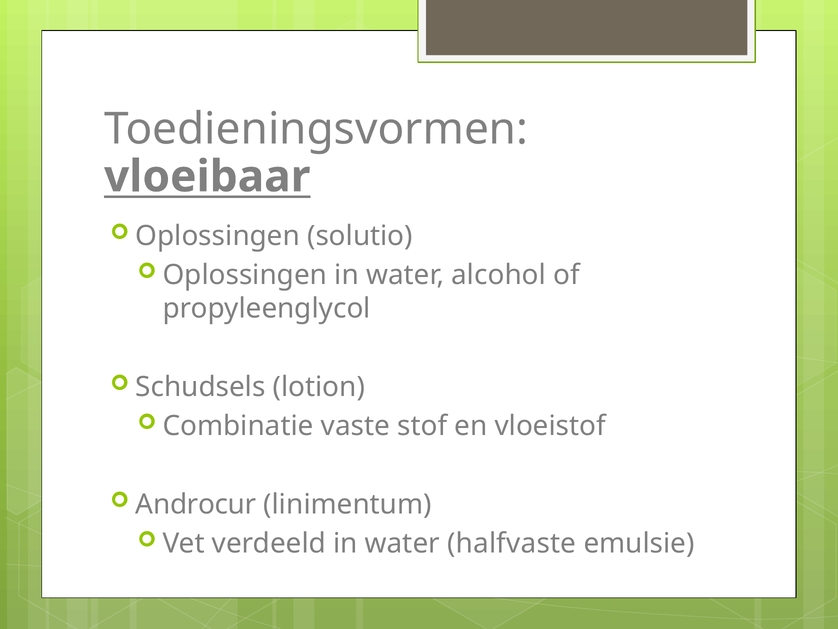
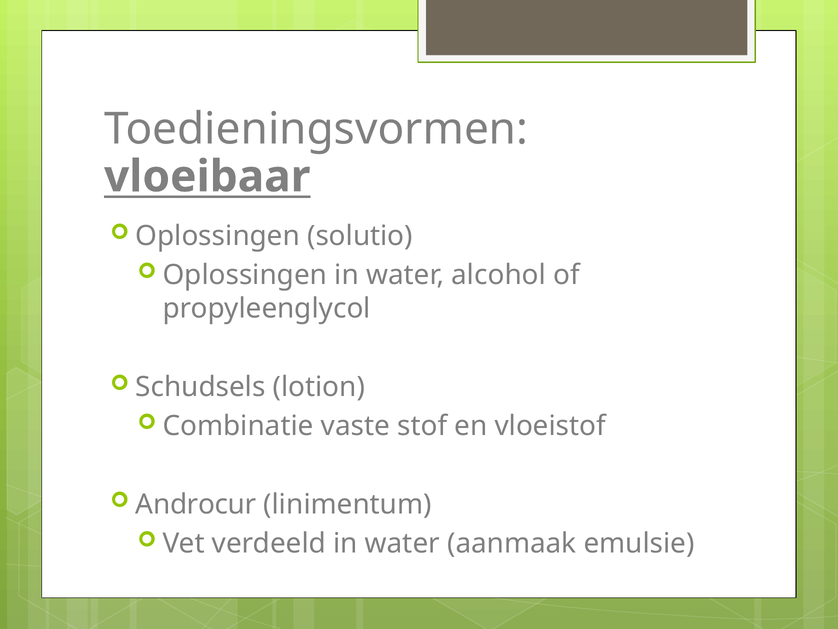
halfvaste: halfvaste -> aanmaak (512, 543)
